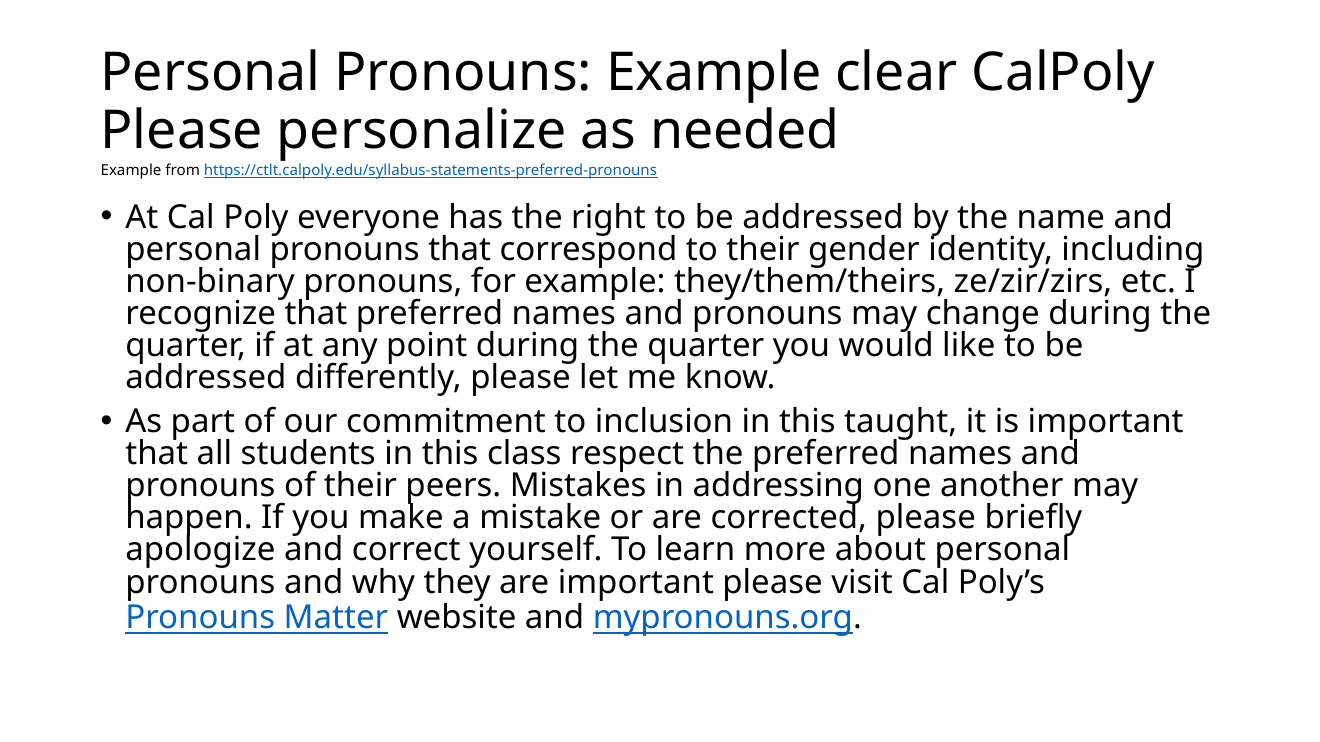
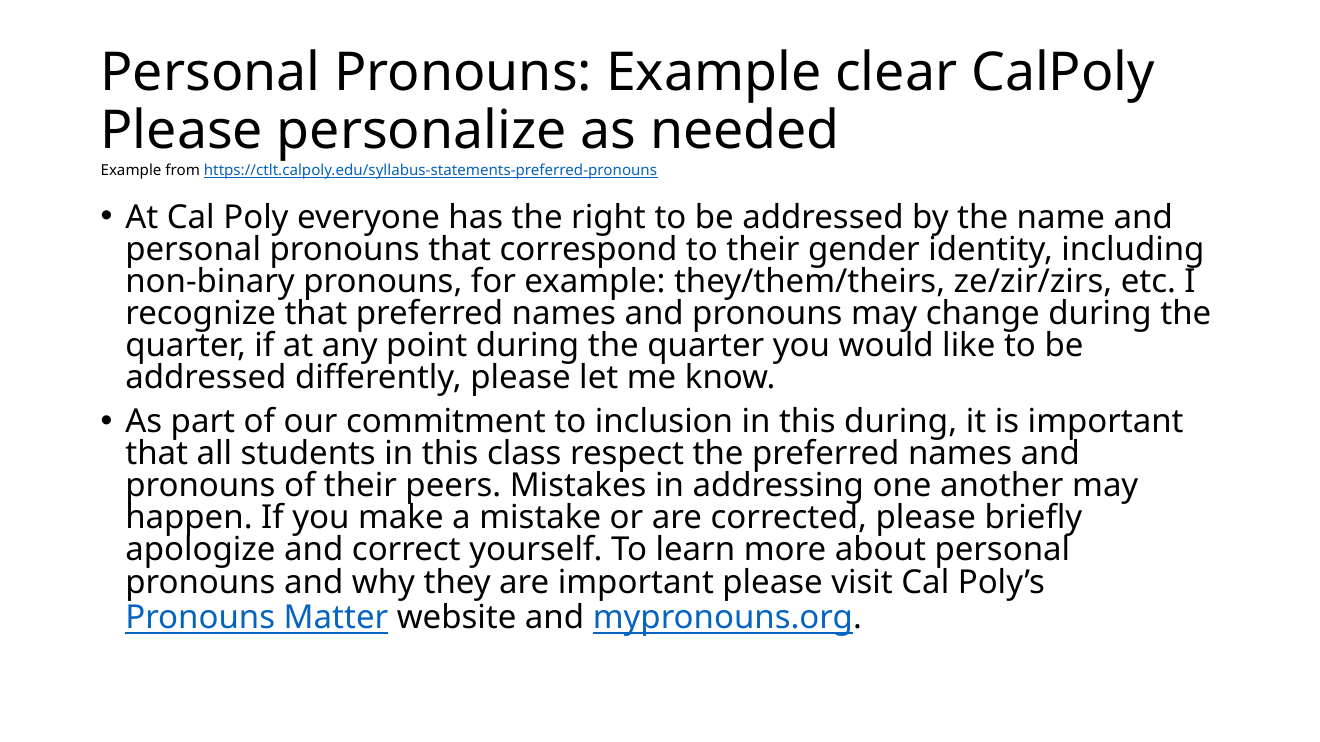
this taught: taught -> during (901, 422)
